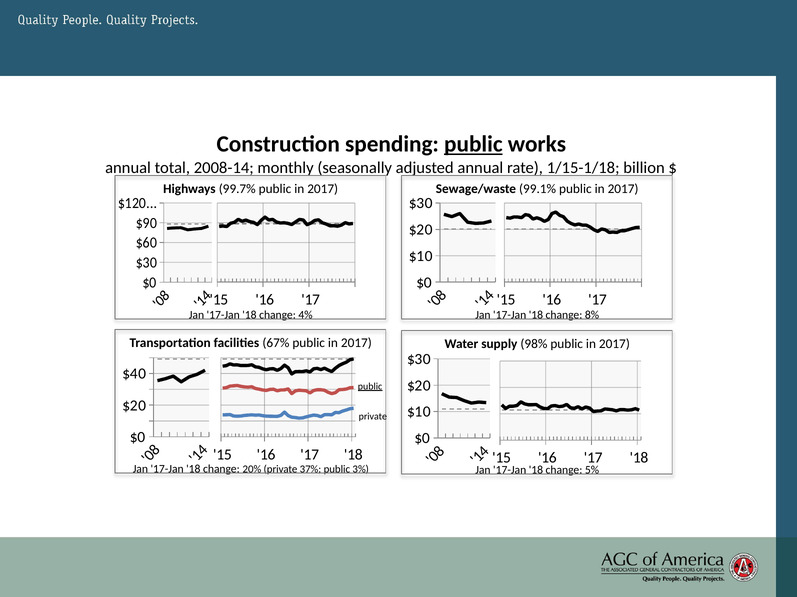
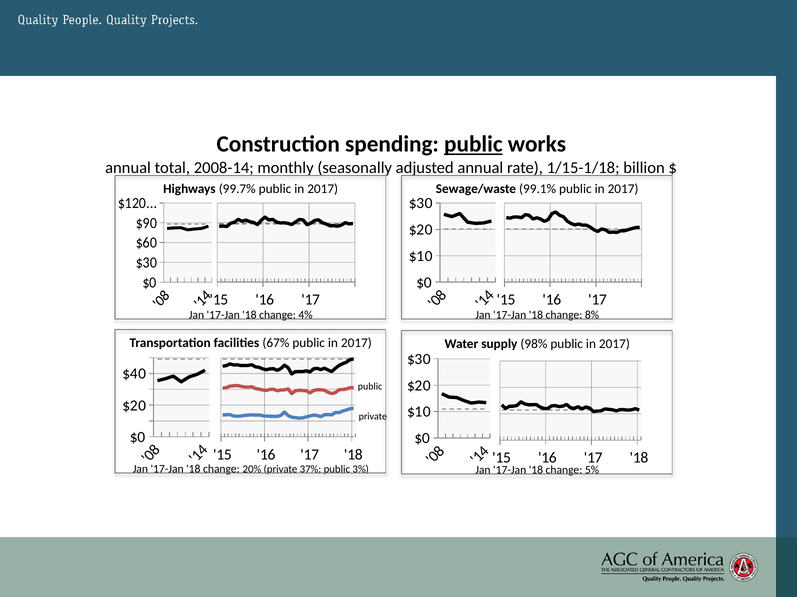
public underline: present -> none (370, 387)
